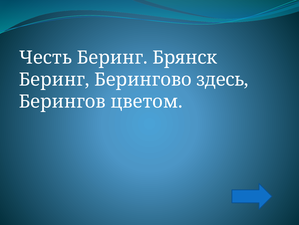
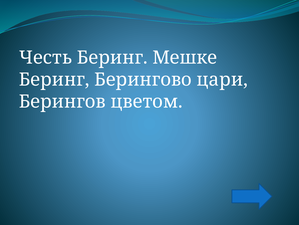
Брянск: Брянск -> Мешке (185, 58)
здесь: здесь -> цари (222, 79)
